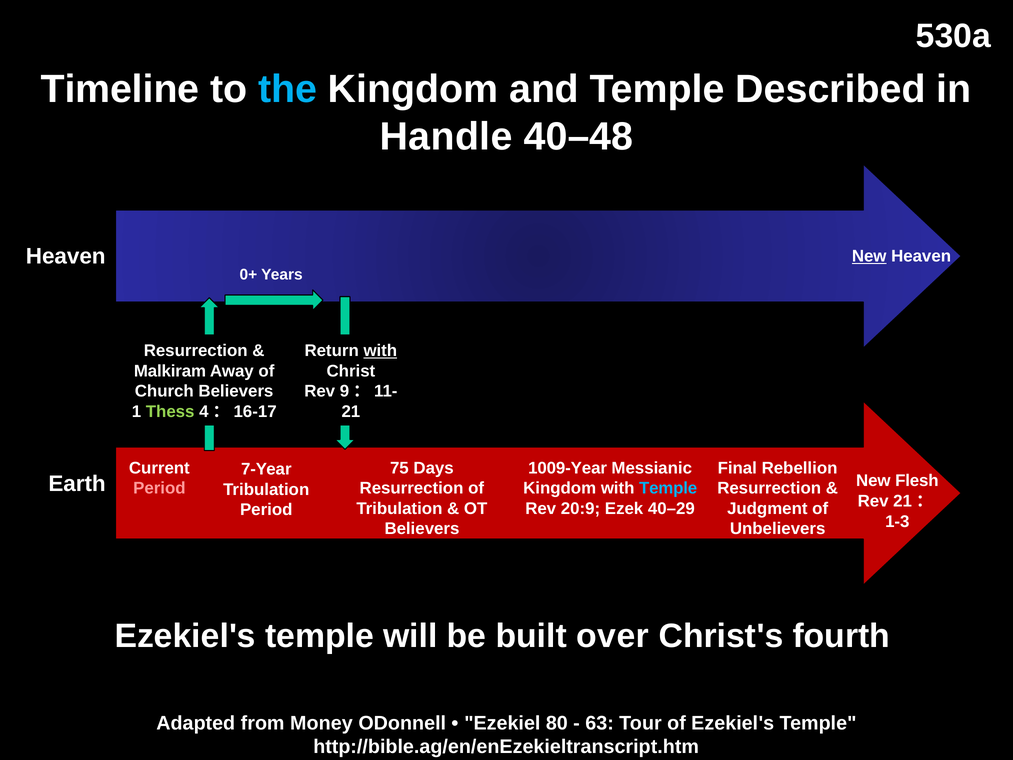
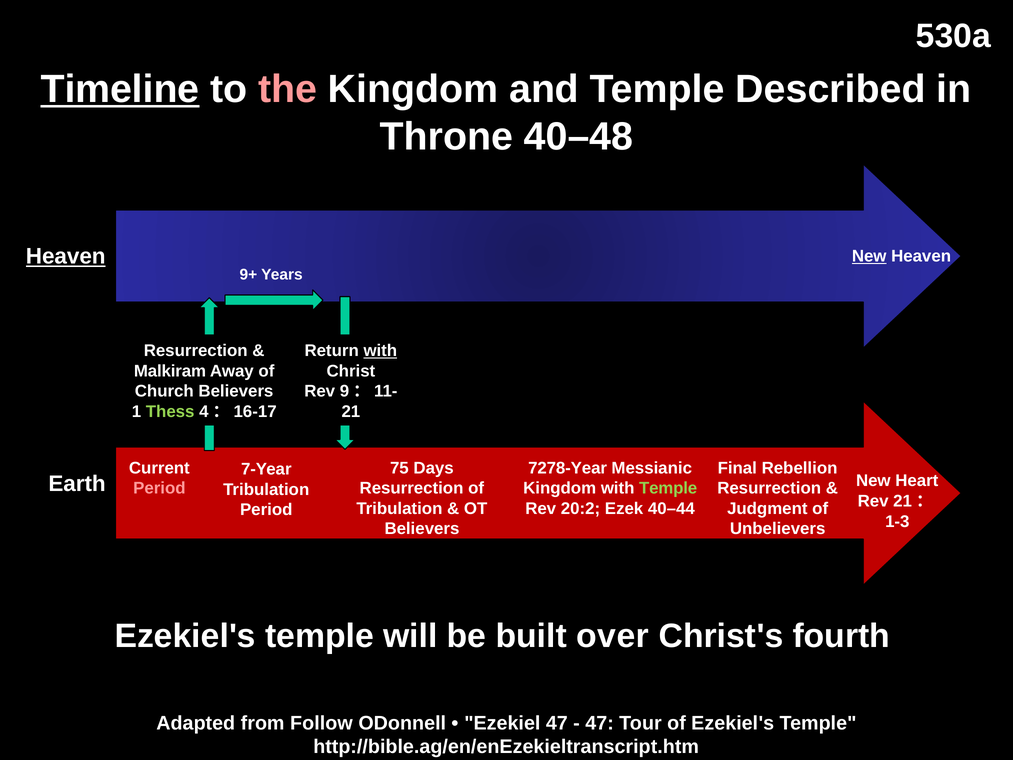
Timeline underline: none -> present (120, 89)
the colour: light blue -> pink (288, 89)
Handle: Handle -> Throne (446, 137)
Heaven underline: none -> present (66, 256)
0+: 0+ -> 9+ (248, 274)
1009-Year: 1009-Year -> 7278-Year (568, 468)
Flesh: Flesh -> Heart (917, 481)
Temple colour: light blue -> light green (668, 488)
20:9: 20:9 -> 20:2 (581, 508)
40–29: 40–29 -> 40–44 (671, 508)
Money: Money -> Follow (321, 723)
Ezekiel 80: 80 -> 47 (557, 723)
63: 63 -> 47 (600, 723)
